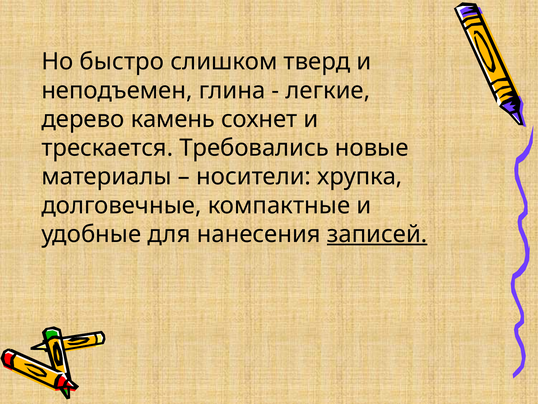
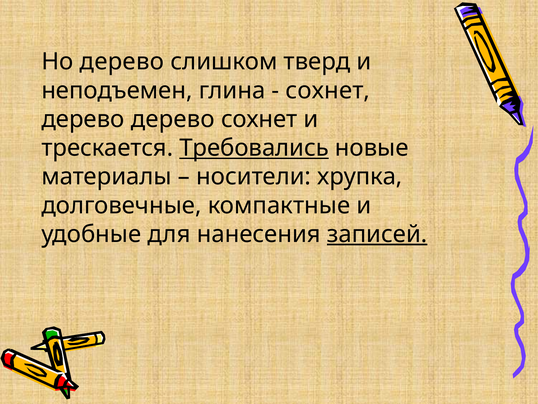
Но быстро: быстро -> дерево (122, 62)
легкие: легкие -> сохнет (328, 90)
дерево камень: камень -> дерево (173, 119)
Требовались underline: none -> present (254, 148)
